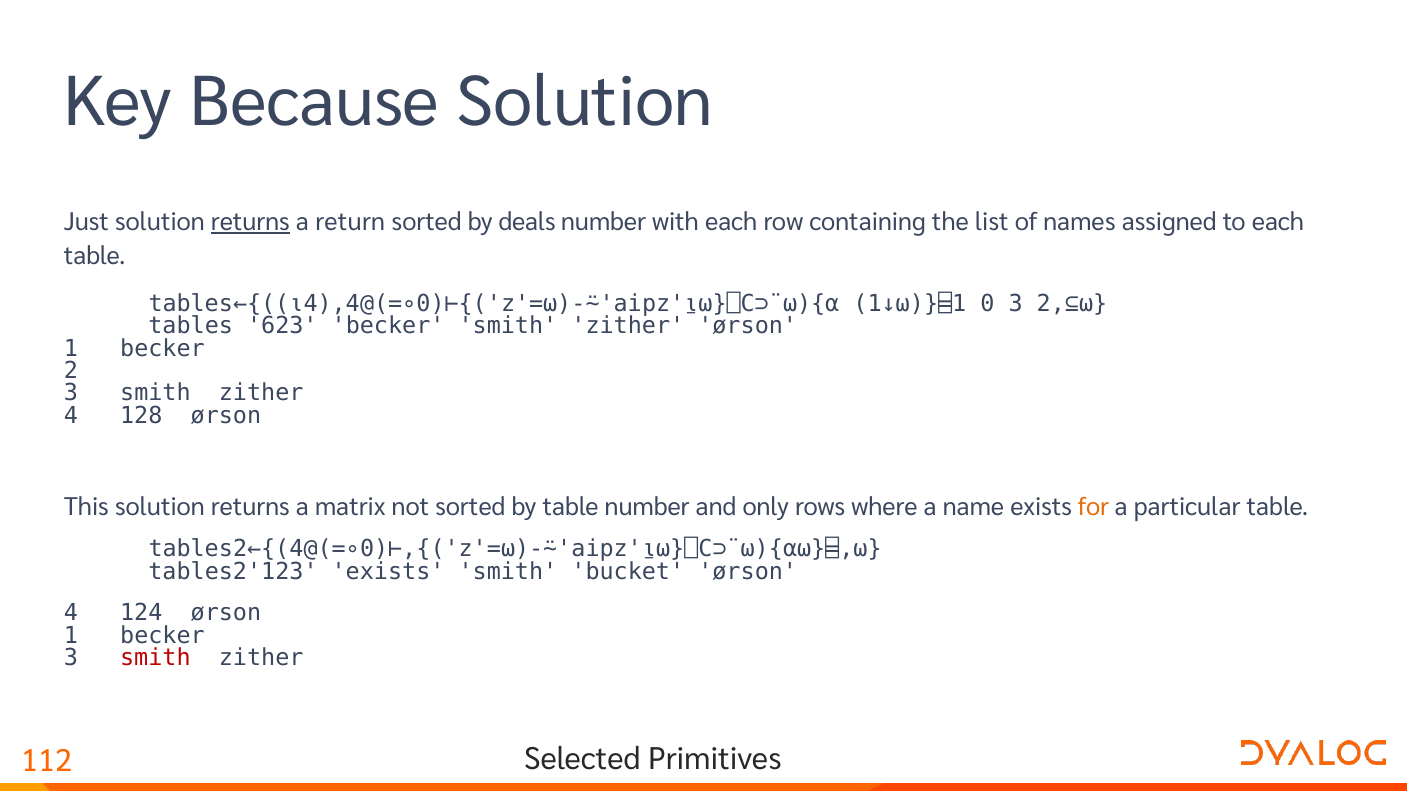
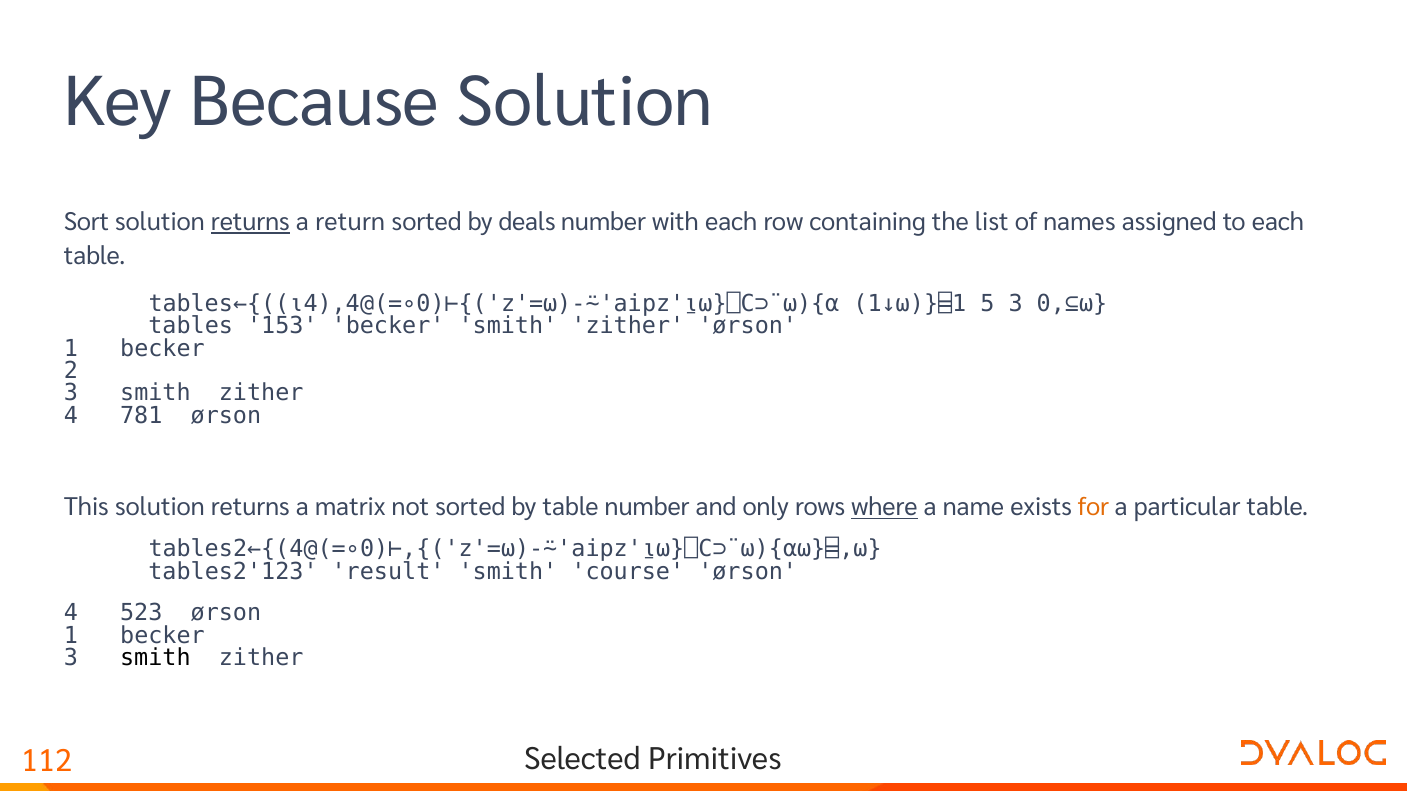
Just: Just -> Sort (86, 222)
0: 0 -> 5 (988, 304)
2,⊆⍵: 2,⊆⍵ -> 0,⊆⍵ (1072, 304)
623: 623 -> 153 (282, 326)
128: 128 -> 781 (141, 416)
where underline: none -> present (885, 508)
tables2'123 exists: exists -> result (388, 572)
bucket: bucket -> course (628, 572)
124: 124 -> 523 (141, 613)
smith colour: red -> black (155, 658)
